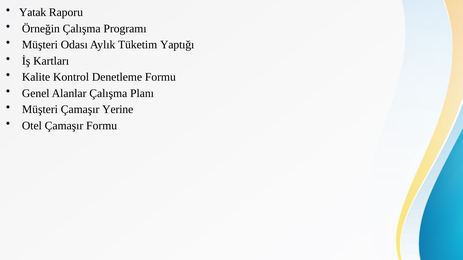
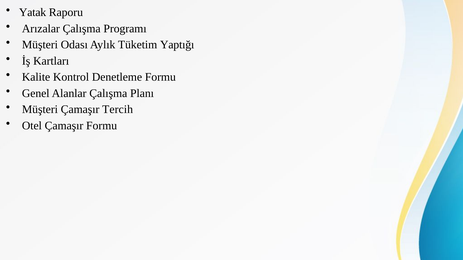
Örneğin: Örneğin -> Arızalar (41, 29)
Yerine: Yerine -> Tercih (118, 110)
